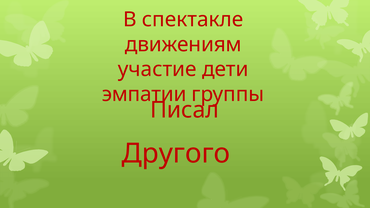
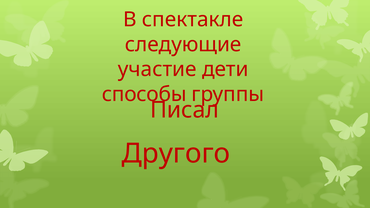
движениям: движениям -> следующие (183, 44)
эмпатии: эмпатии -> способы (144, 94)
